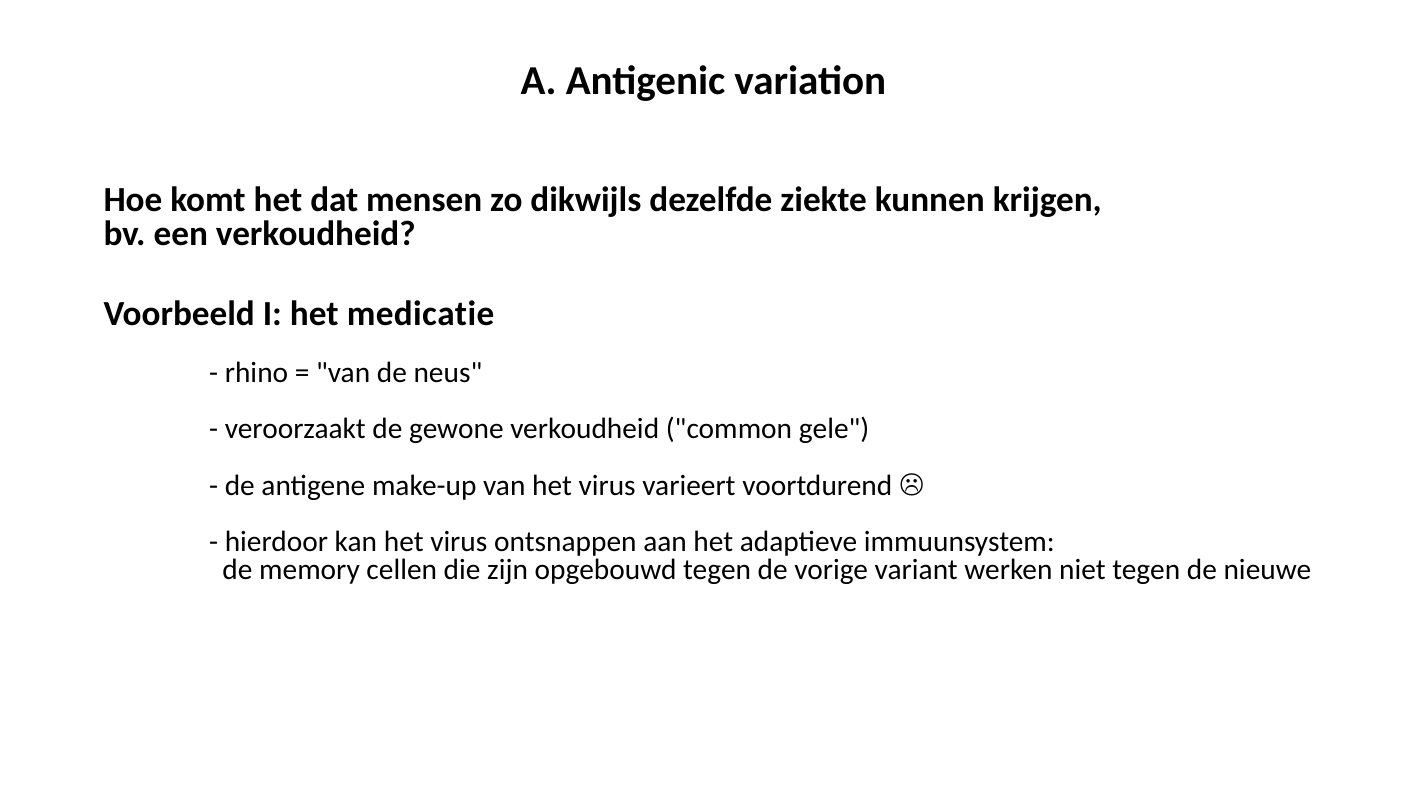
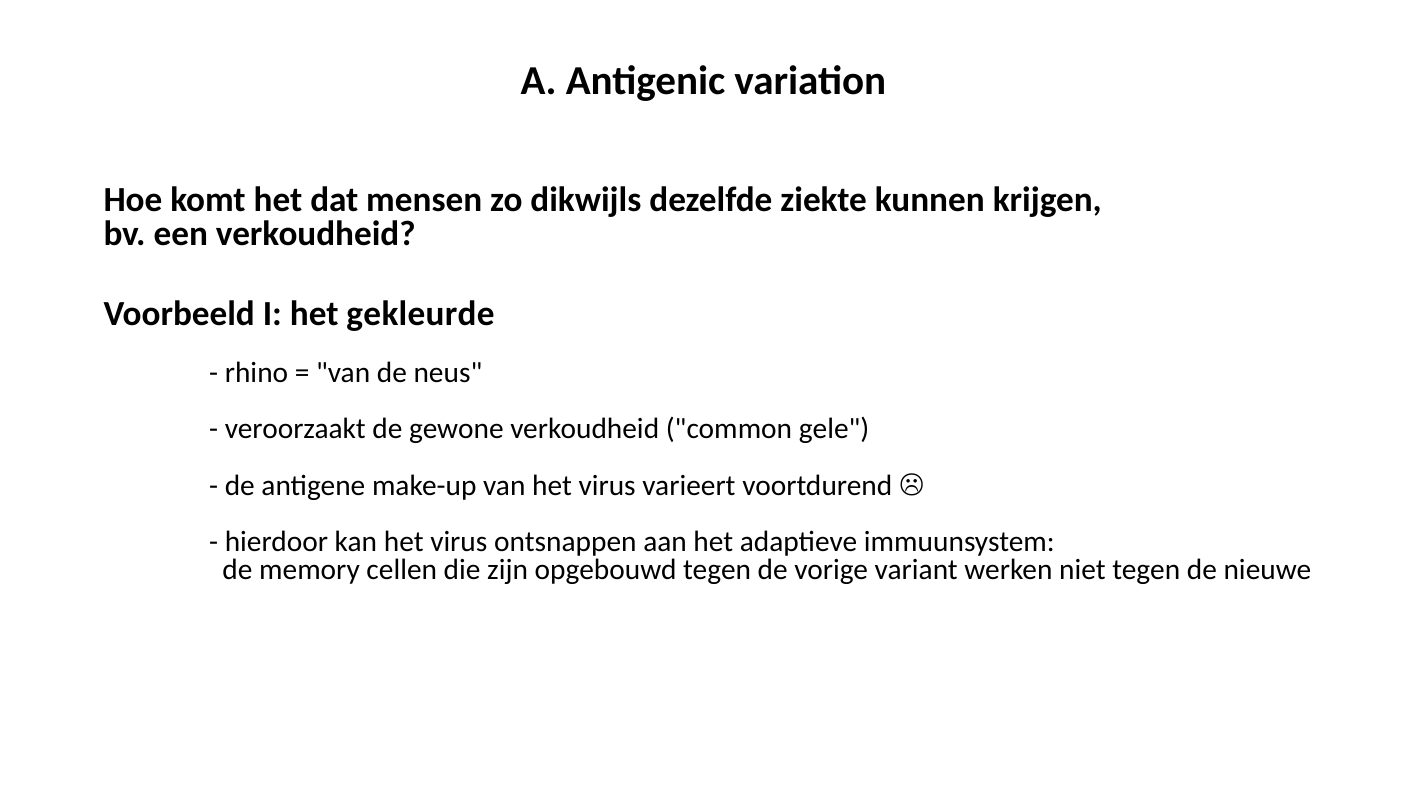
medicatie: medicatie -> gekleurde (421, 314)
